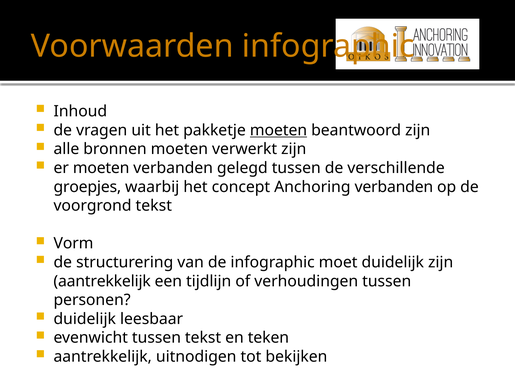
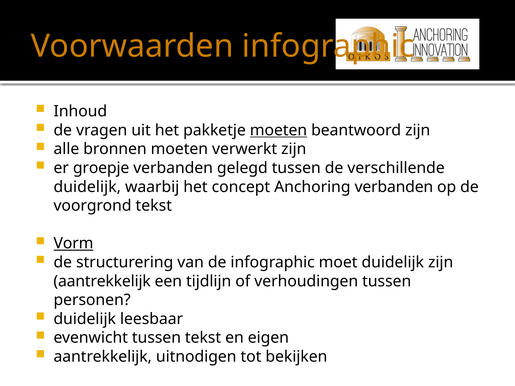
er moeten: moeten -> groepje (101, 168)
groepjes: groepjes -> duidelijk (87, 187)
Vorm underline: none -> present (73, 244)
teken: teken -> eigen (268, 338)
